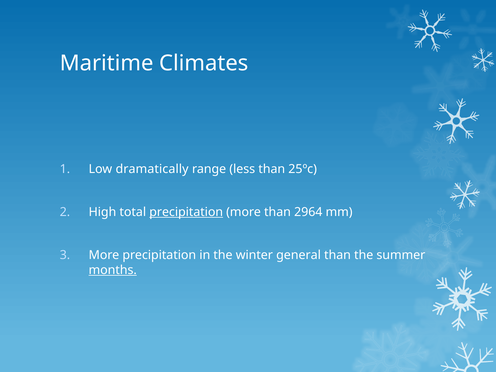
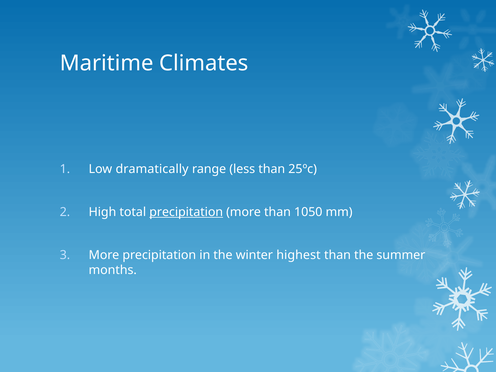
2964: 2964 -> 1050 (308, 212)
general: general -> highest (298, 255)
months underline: present -> none (113, 270)
